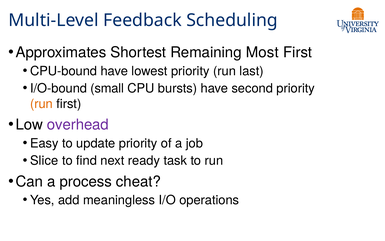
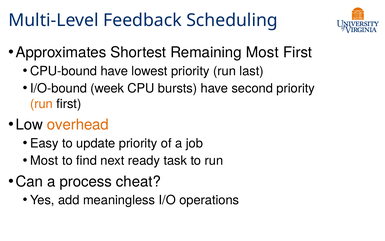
small: small -> week (107, 88)
overhead colour: purple -> orange (78, 125)
Slice: Slice -> Most (44, 160)
